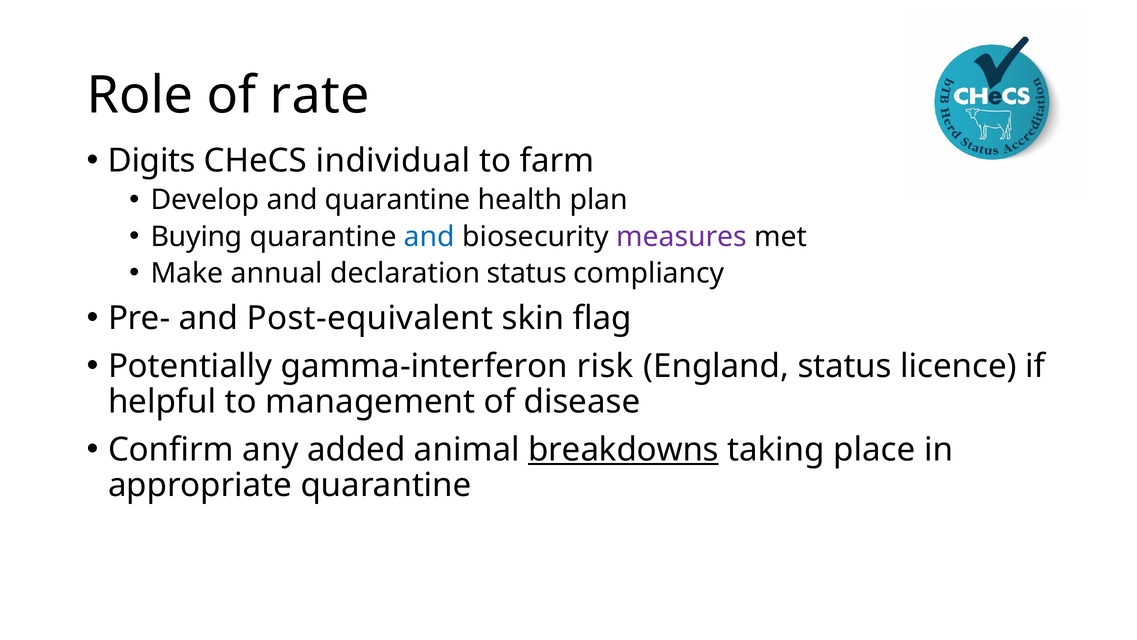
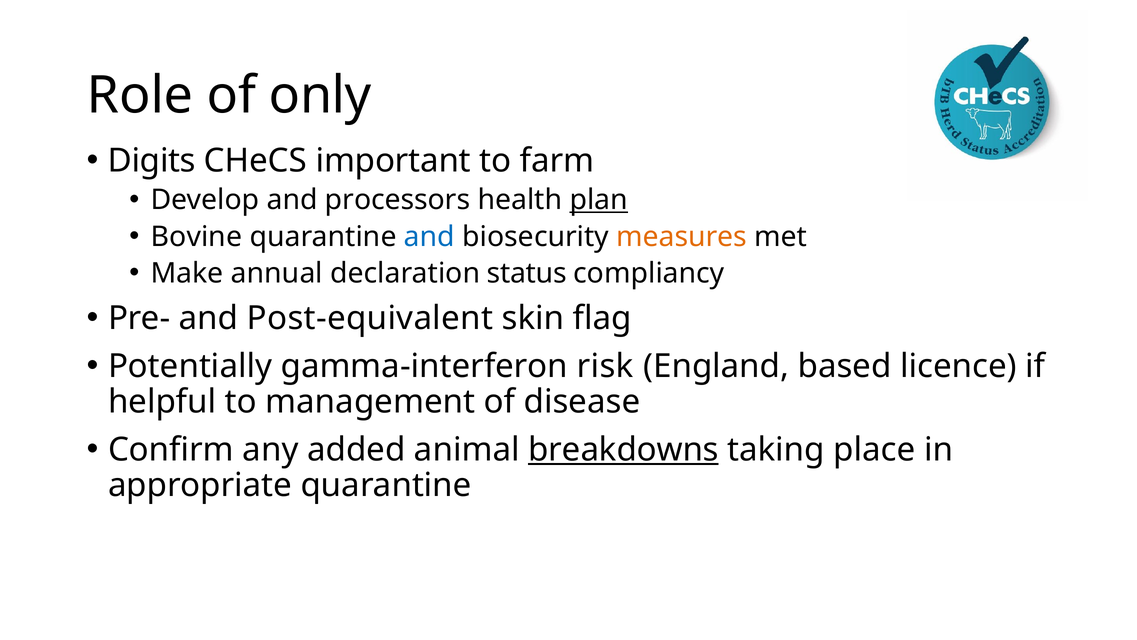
rate: rate -> only (320, 96)
individual: individual -> important (393, 161)
and quarantine: quarantine -> processors (398, 200)
plan underline: none -> present (599, 200)
Buying: Buying -> Bovine (196, 236)
measures colour: purple -> orange (682, 236)
England status: status -> based (845, 366)
